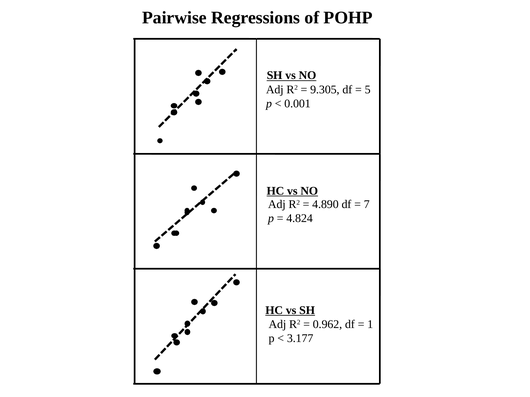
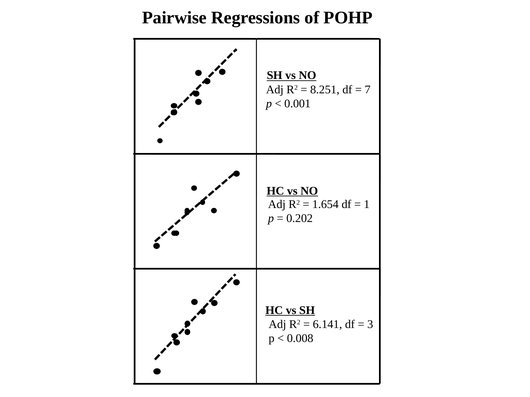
9.305: 9.305 -> 8.251 (325, 90)
5: 5 -> 7 (368, 90)
4.890: 4.890 -> 1.654 (325, 205)
7: 7 -> 1 (367, 205)
4.824: 4.824 -> 0.202 (300, 219)
0.962: 0.962 -> 6.141 (327, 325)
1: 1 -> 3 (370, 325)
3.177: 3.177 -> 0.008 (300, 339)
